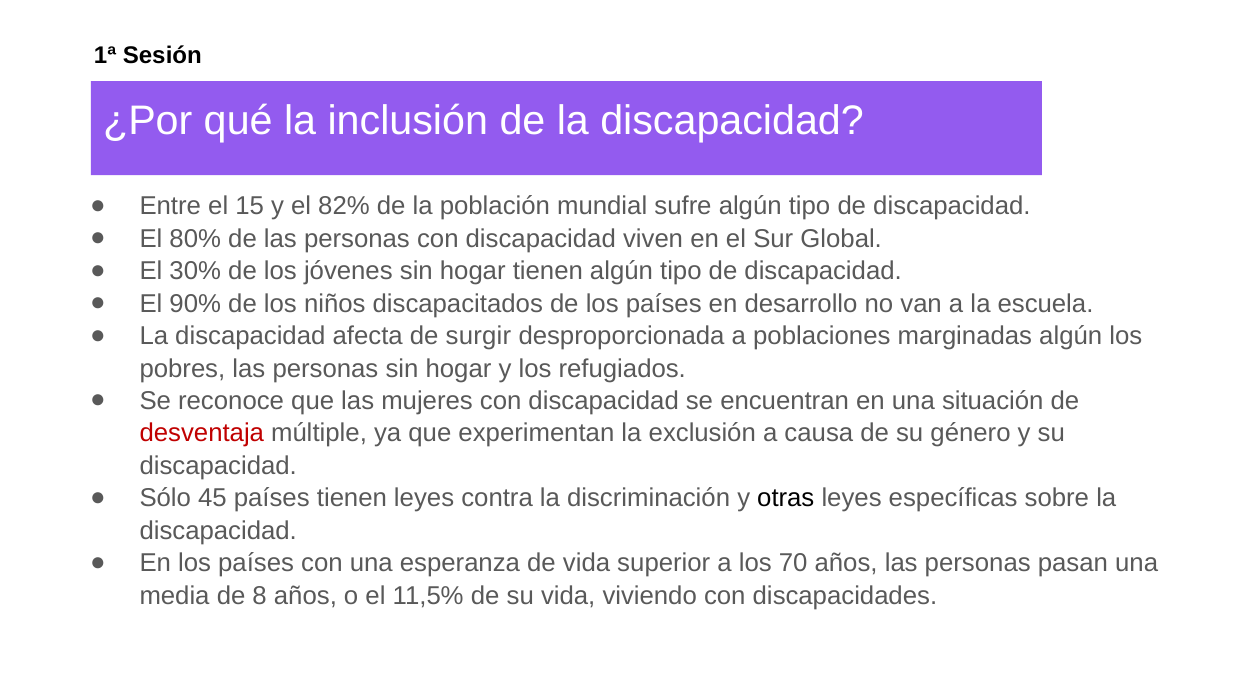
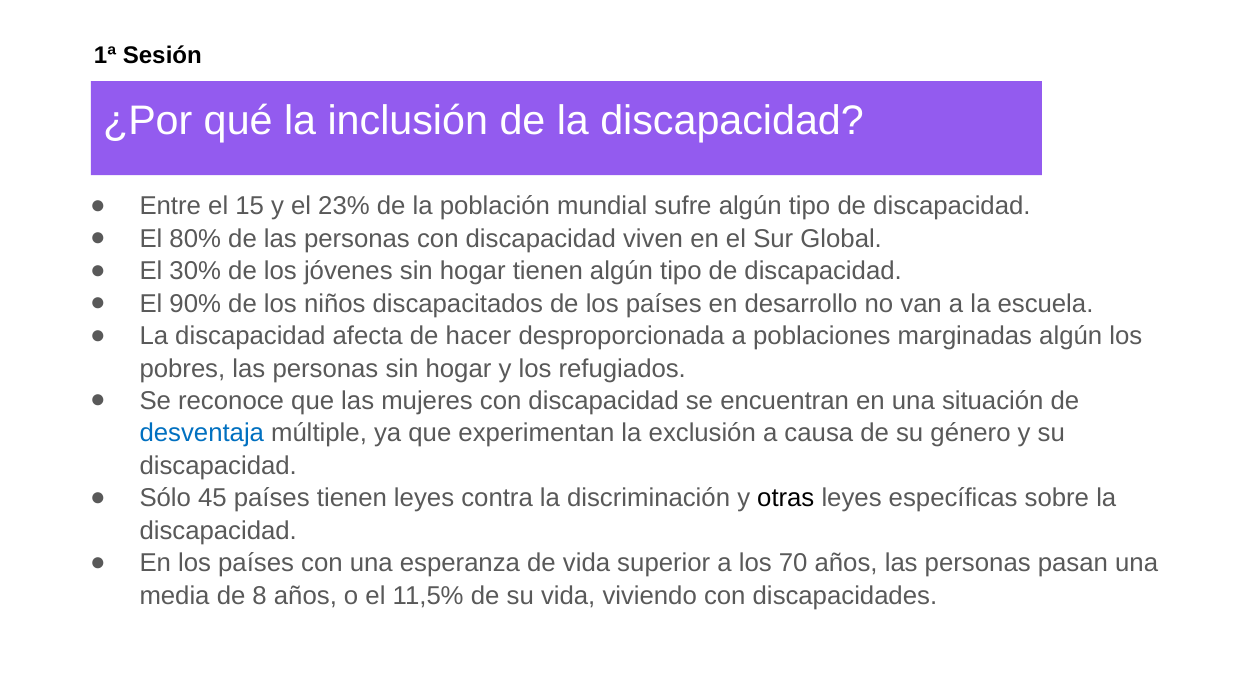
82%: 82% -> 23% (344, 206)
surgir: surgir -> hacer (478, 336)
desventaja colour: red -> blue (202, 433)
